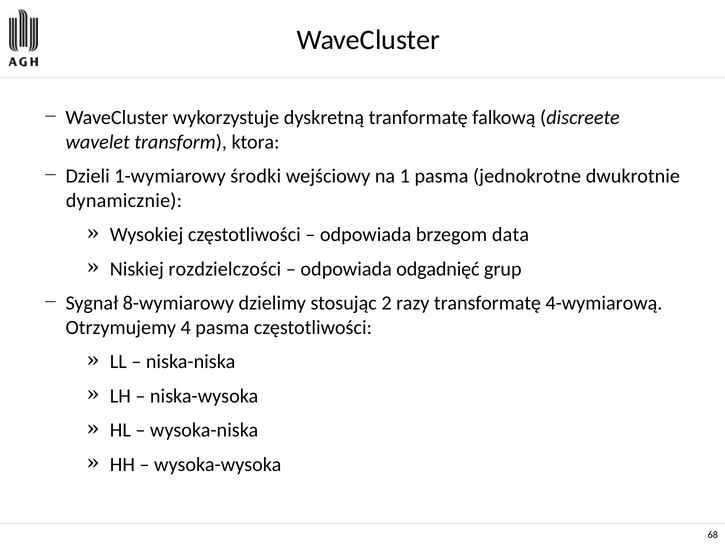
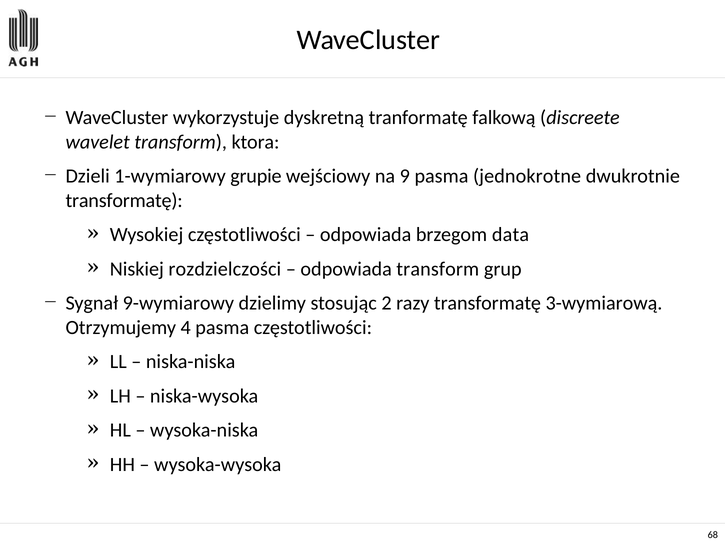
środki: środki -> grupie (256, 176)
1: 1 -> 9 (405, 176)
dynamicznie: dynamicznie -> transformatę (124, 200)
odpowiada odgadnięć: odgadnięć -> transform (438, 269)
8-wymiarowy: 8-wymiarowy -> 9-wymiarowy (178, 303)
4-wymiarową: 4-wymiarową -> 3-wymiarową (604, 303)
